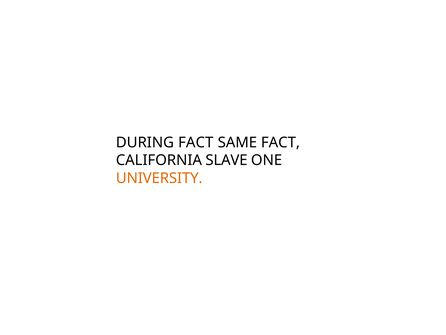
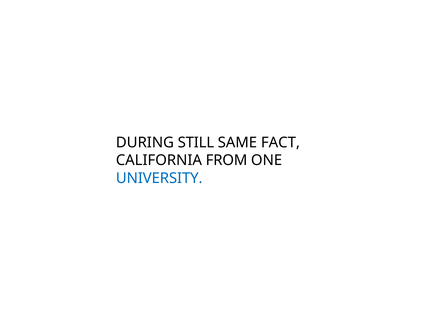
DURING FACT: FACT -> STILL (196, 142)
SLAVE: SLAVE -> FROM (227, 160)
UNIVERSITY colour: orange -> blue (159, 178)
